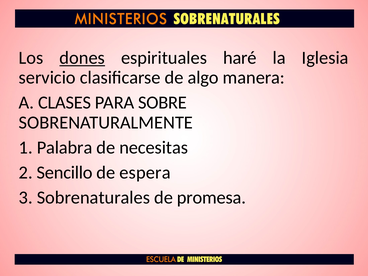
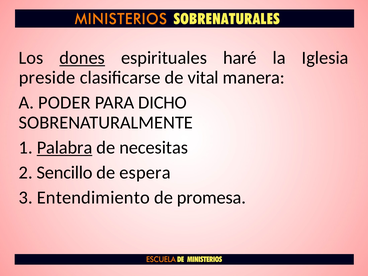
servicio: servicio -> preside (47, 78)
algo: algo -> vital (203, 78)
CLASES: CLASES -> PODER (64, 103)
SOBRE: SOBRE -> DICHO (163, 103)
Palabra underline: none -> present (65, 148)
Sobrenaturales: Sobrenaturales -> Entendimiento (93, 198)
